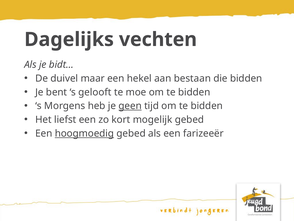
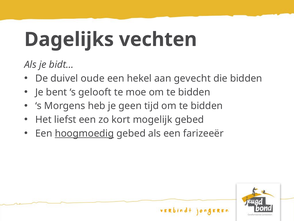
maar: maar -> oude (93, 78)
bestaan: bestaan -> gevecht (192, 78)
geen underline: present -> none (130, 106)
